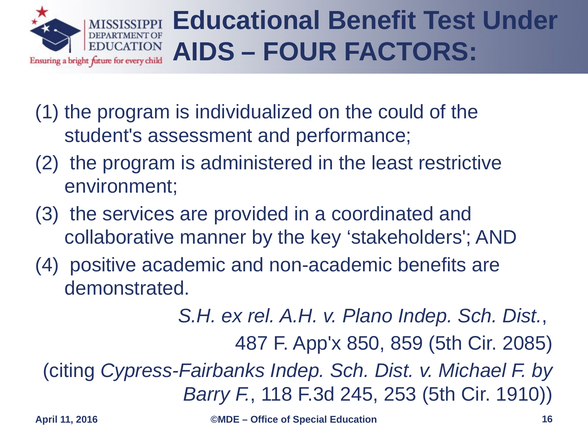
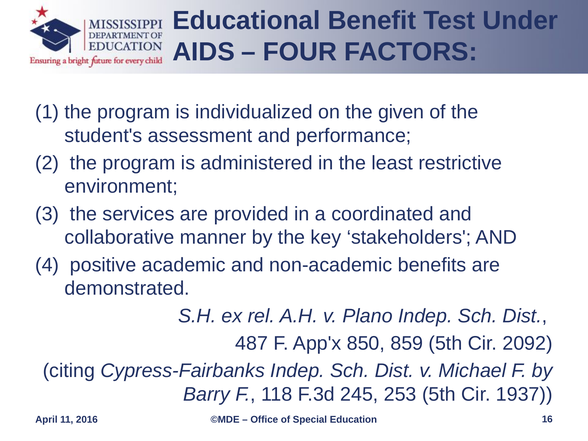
could: could -> given (401, 112)
2085: 2085 -> 2092 (528, 343)
1910: 1910 -> 1937 (524, 394)
